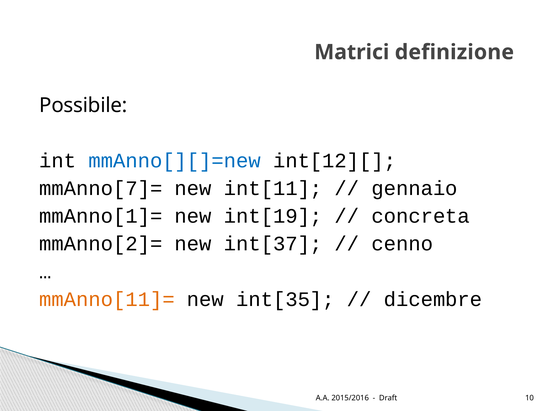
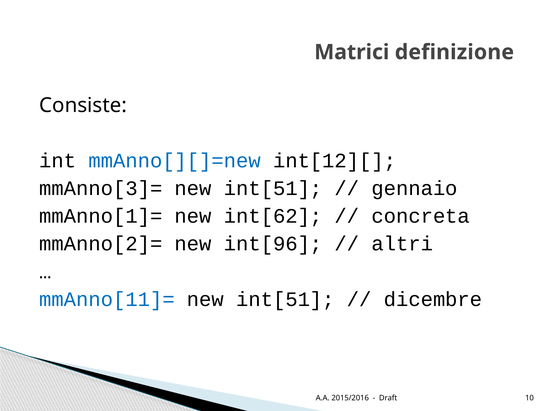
Possibile: Possibile -> Consiste (83, 105)
mmAnno[7]=: mmAnno[7]= -> mmAnno[3]= (101, 188)
int[11: int[11 -> int[51 (273, 188)
int[19: int[19 -> int[62 (273, 216)
int[37: int[37 -> int[96 (273, 243)
cenno: cenno -> altri (402, 243)
mmAnno[11]= colour: orange -> blue (107, 299)
int[35: int[35 -> int[51 (285, 299)
